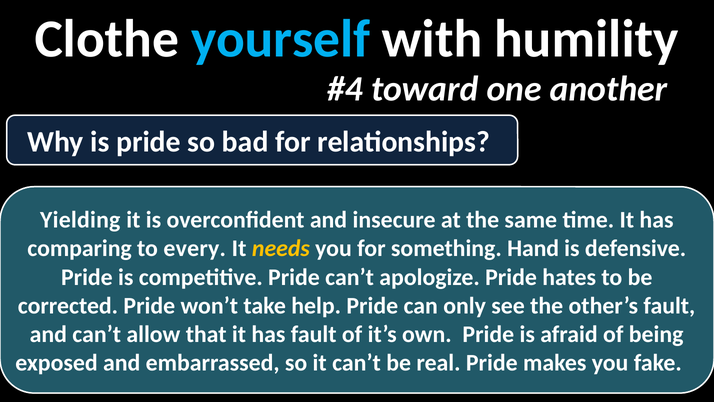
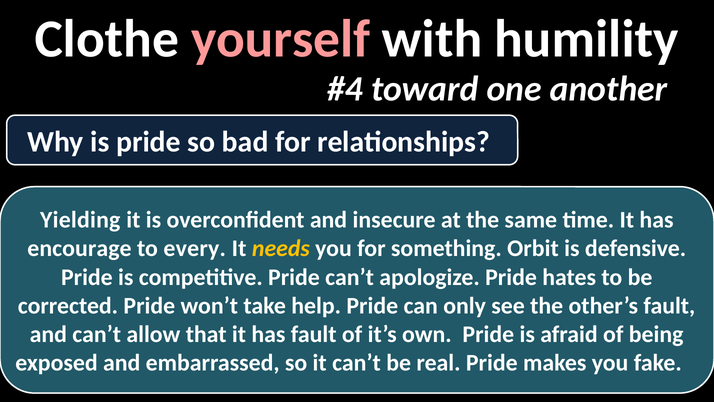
yourself colour: light blue -> pink (281, 39)
comparing: comparing -> encourage (79, 248)
something Hand: Hand -> Orbit (533, 248)
